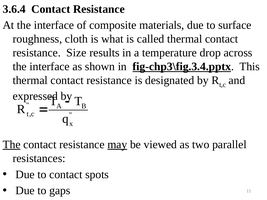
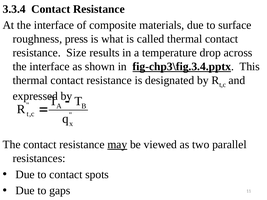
3.6.4: 3.6.4 -> 3.3.4 (14, 9)
cloth: cloth -> press (76, 39)
The underline: present -> none (12, 145)
